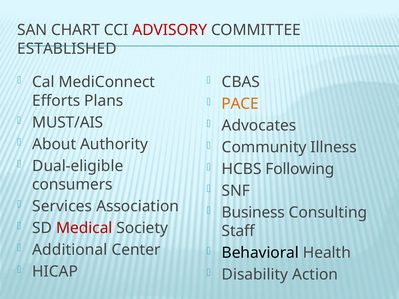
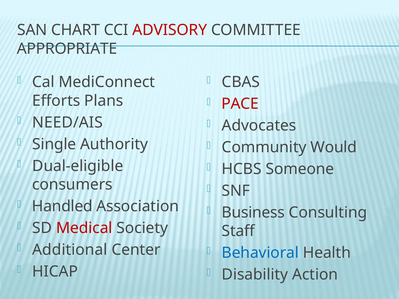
ESTABLISHED: ESTABLISHED -> APPROPRIATE (67, 49)
PACE colour: orange -> red (240, 104)
MUST/AIS: MUST/AIS -> NEED/AIS (68, 123)
About: About -> Single (54, 144)
Illness: Illness -> Would (334, 147)
Following: Following -> Someone (300, 169)
Services: Services -> Handled (62, 206)
Behavioral colour: black -> blue (260, 253)
